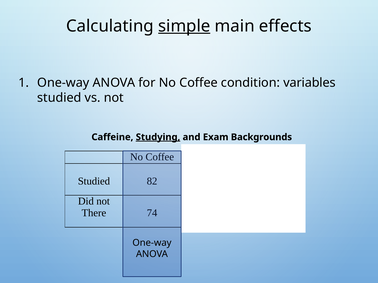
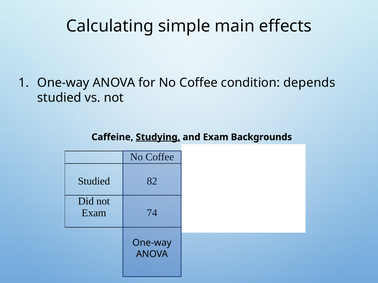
simple underline: present -> none (184, 26)
variables: variables -> depends (309, 83)
There: There -> Exam (94, 213)
